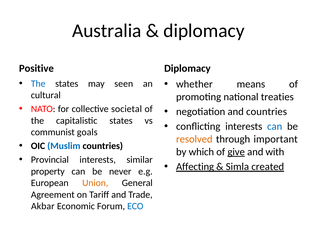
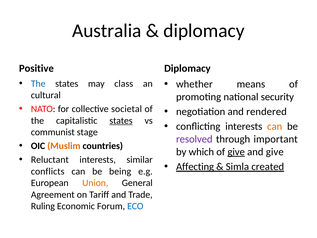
seen: seen -> class (124, 83)
treaties: treaties -> security (277, 97)
and countries: countries -> rendered (267, 112)
states underline: none -> present (121, 120)
can colour: blue -> orange (275, 126)
goals: goals -> stage (87, 132)
resolved colour: orange -> purple (194, 139)
Muslim colour: blue -> orange (64, 146)
and with: with -> give (275, 152)
Provincial: Provincial -> Reluctant (50, 160)
property: property -> conflicts (48, 171)
never: never -> being (120, 171)
Akbar: Akbar -> Ruling (43, 206)
